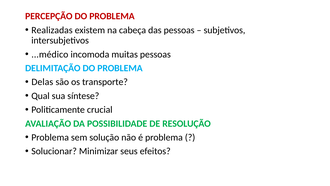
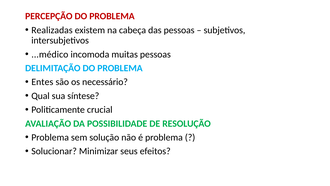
Delas: Delas -> Entes (42, 82)
transporte: transporte -> necessário (105, 82)
